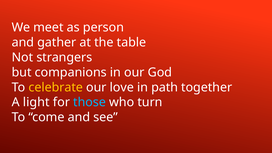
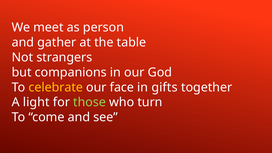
love: love -> face (122, 87)
path: path -> gifts (165, 87)
those colour: light blue -> light green (90, 102)
